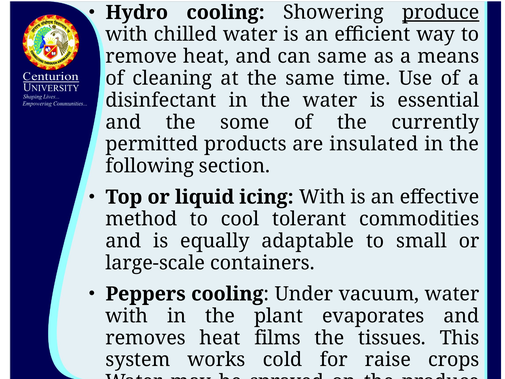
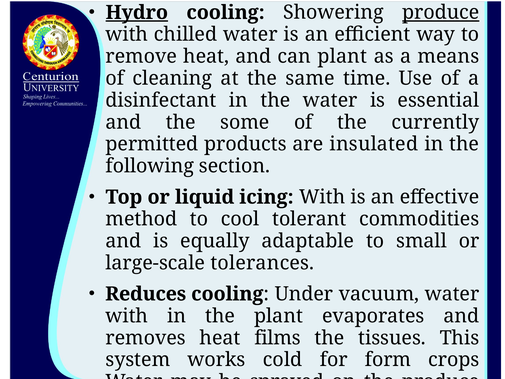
Hydro underline: none -> present (137, 12)
can same: same -> plant (342, 56)
containers: containers -> tolerances (262, 263)
Peppers: Peppers -> Reduces (146, 294)
raise: raise -> form (388, 360)
